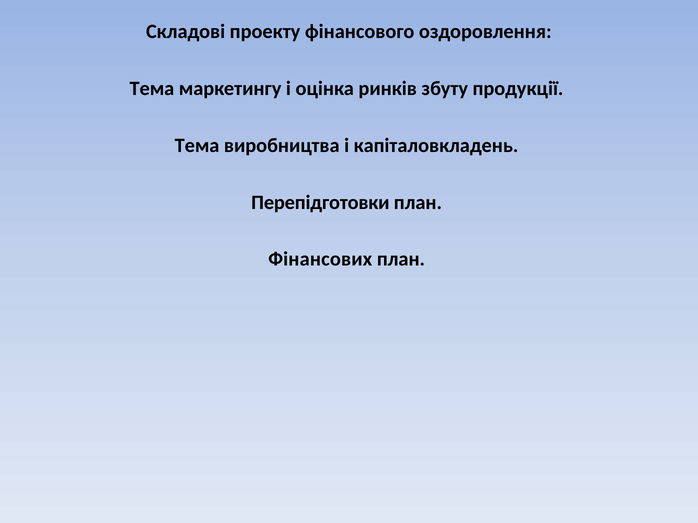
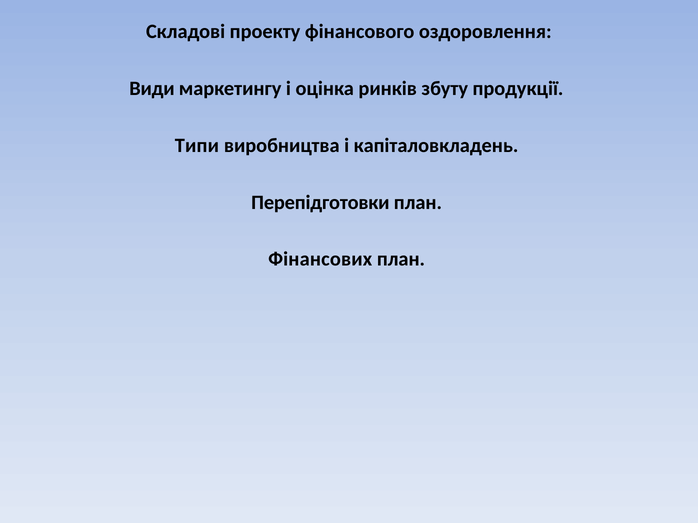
Тема: Тема -> Види (152, 89)
Тема: Тема -> Типи (197, 146)
